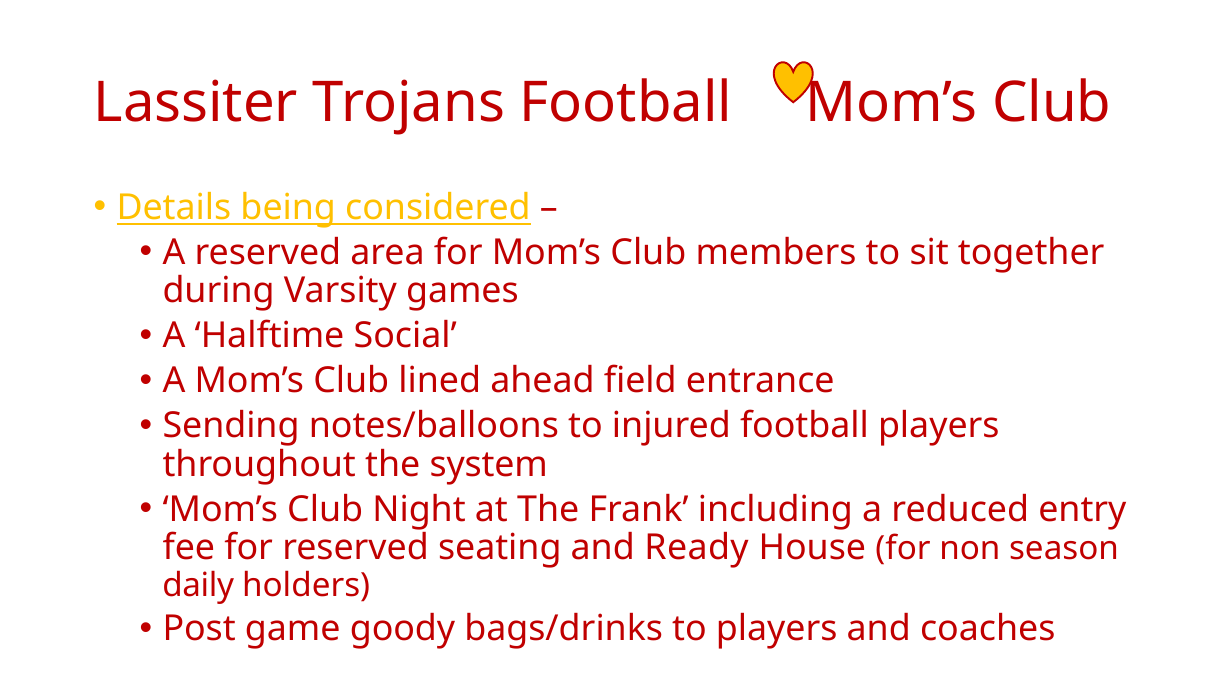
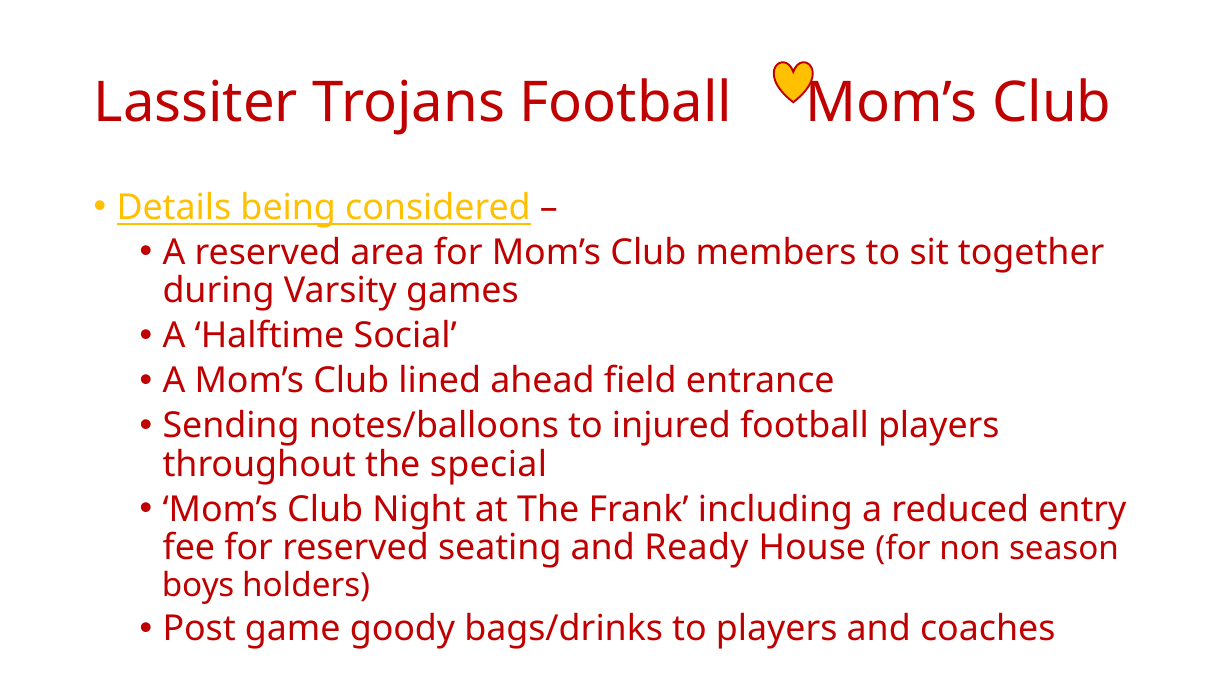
system: system -> special (488, 464)
daily: daily -> boys (198, 585)
